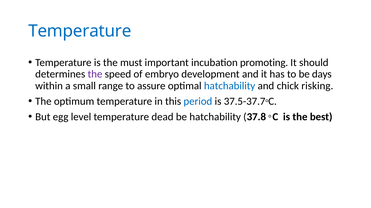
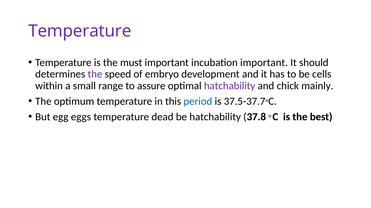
Temperature colour: blue -> purple (80, 31)
incubation promoting: promoting -> important (264, 63)
days: days -> cells (322, 74)
hatchability colour: blue -> purple (230, 86)
risking: risking -> mainly (317, 86)
level: level -> eggs (81, 117)
